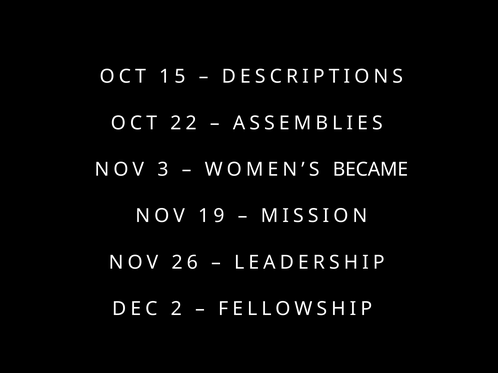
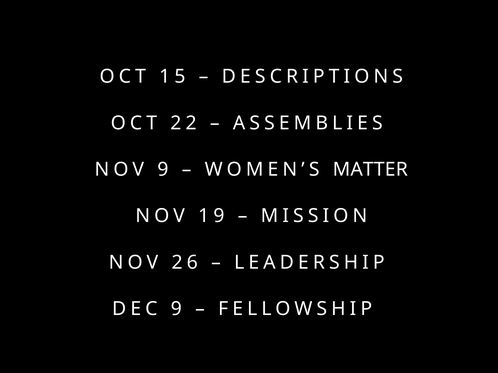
NOV 3: 3 -> 9 (163, 170)
BECAME: BECAME -> MATTER (370, 170)
DEC 2: 2 -> 9 (176, 309)
